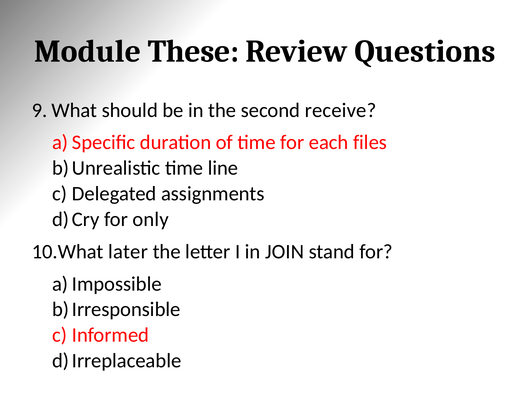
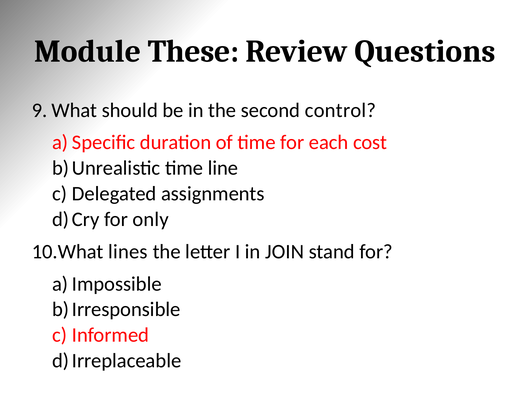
receive: receive -> control (340, 110)
files: files -> cost (370, 142)
later: later -> lines (128, 251)
